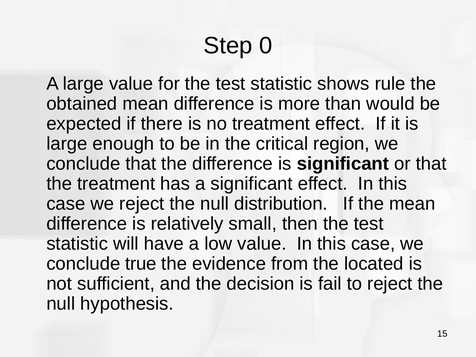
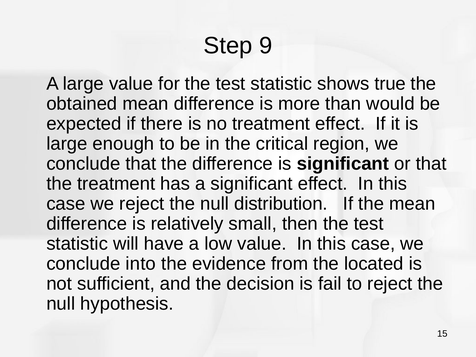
0: 0 -> 9 (266, 46)
rule: rule -> true (390, 84)
true: true -> into (141, 264)
